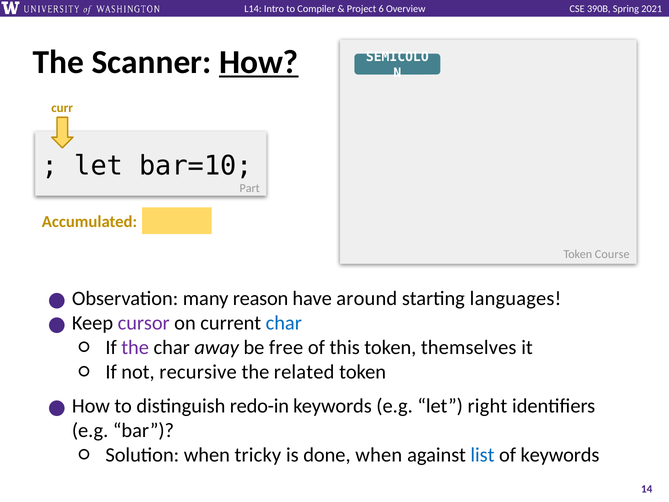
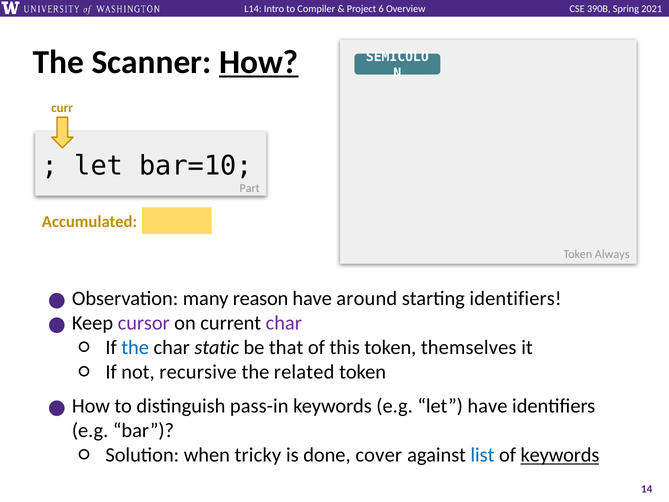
Course: Course -> Always (612, 254)
starting languages: languages -> identifiers (516, 298)
char colour: blue -> purple (284, 323)
the colour: purple -> blue (135, 347)
away: away -> static (217, 347)
free: free -> that (286, 347)
redo-in: redo-in -> pass-in (259, 406)
let right: right -> have (487, 406)
done when: when -> cover (379, 455)
keywords underline: none -> present (560, 455)
